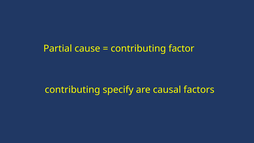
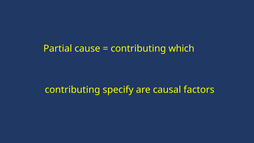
factor: factor -> which (181, 48)
